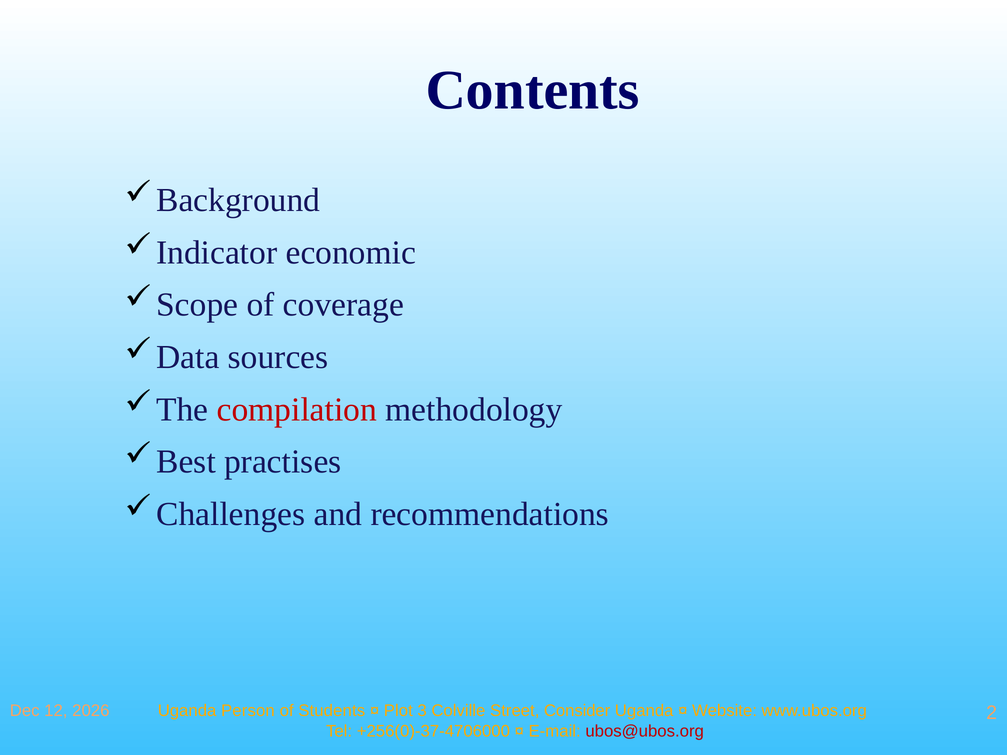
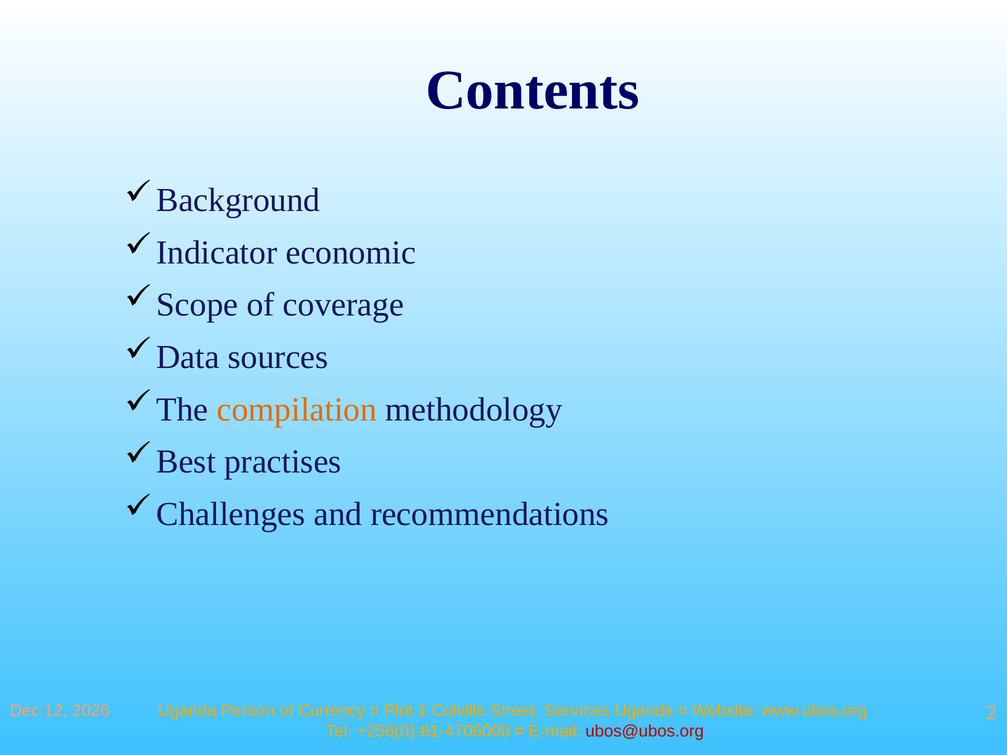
compilation colour: red -> orange (297, 410)
Students: Students -> Currency (332, 711)
3: 3 -> 1 (422, 711)
Consider: Consider -> Services (577, 711)
+256(0)-37-4706000: +256(0)-37-4706000 -> +256(0)-61-4706000 (433, 731)
